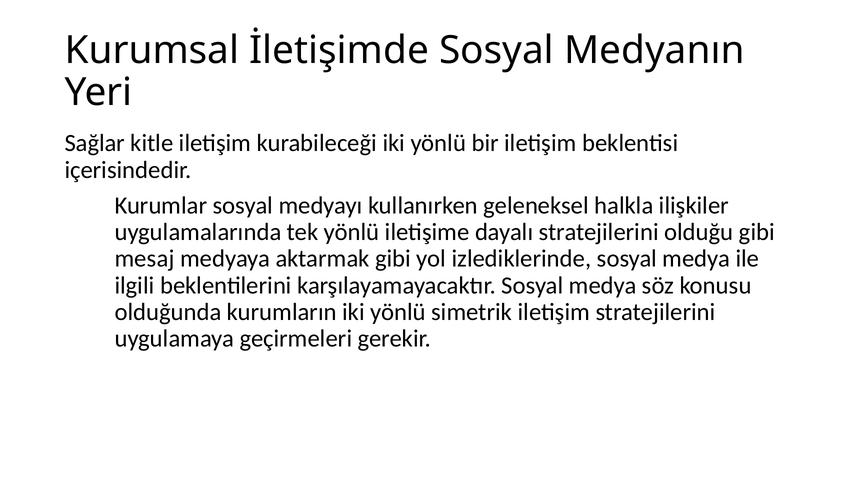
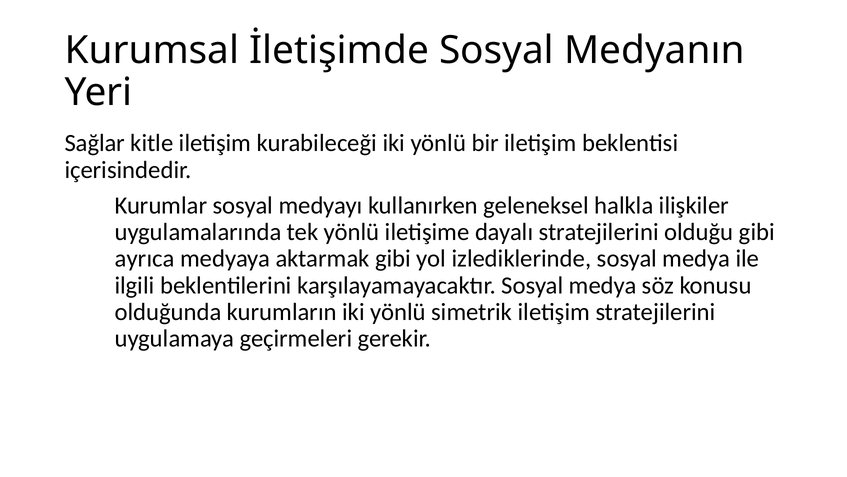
mesaj: mesaj -> ayrıca (145, 259)
